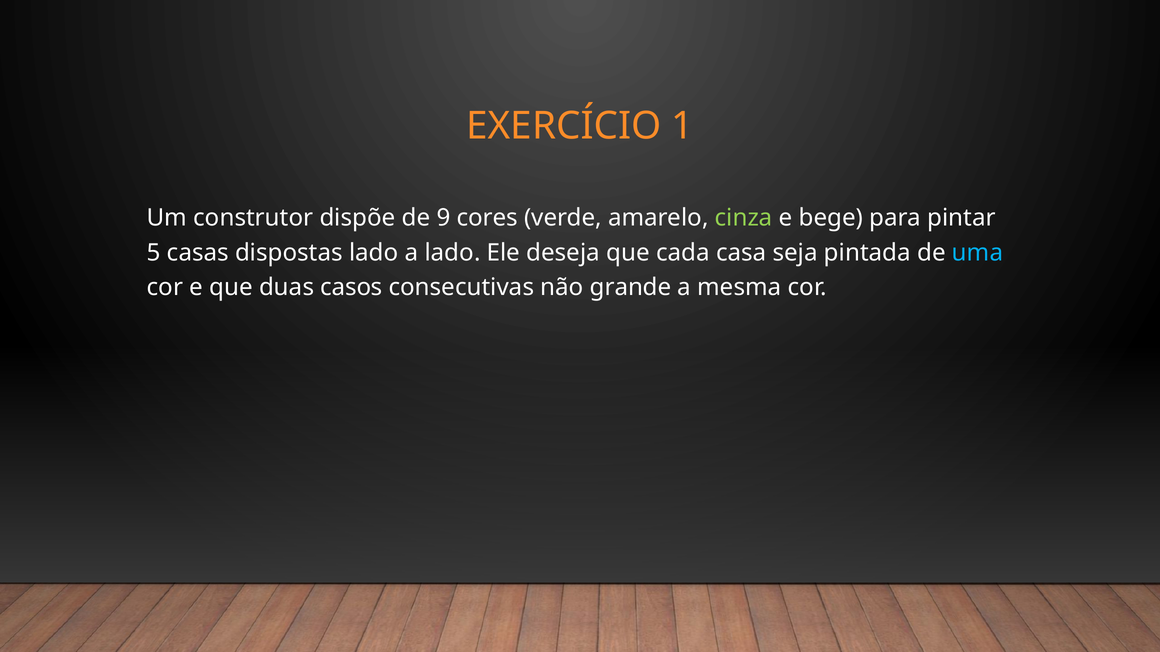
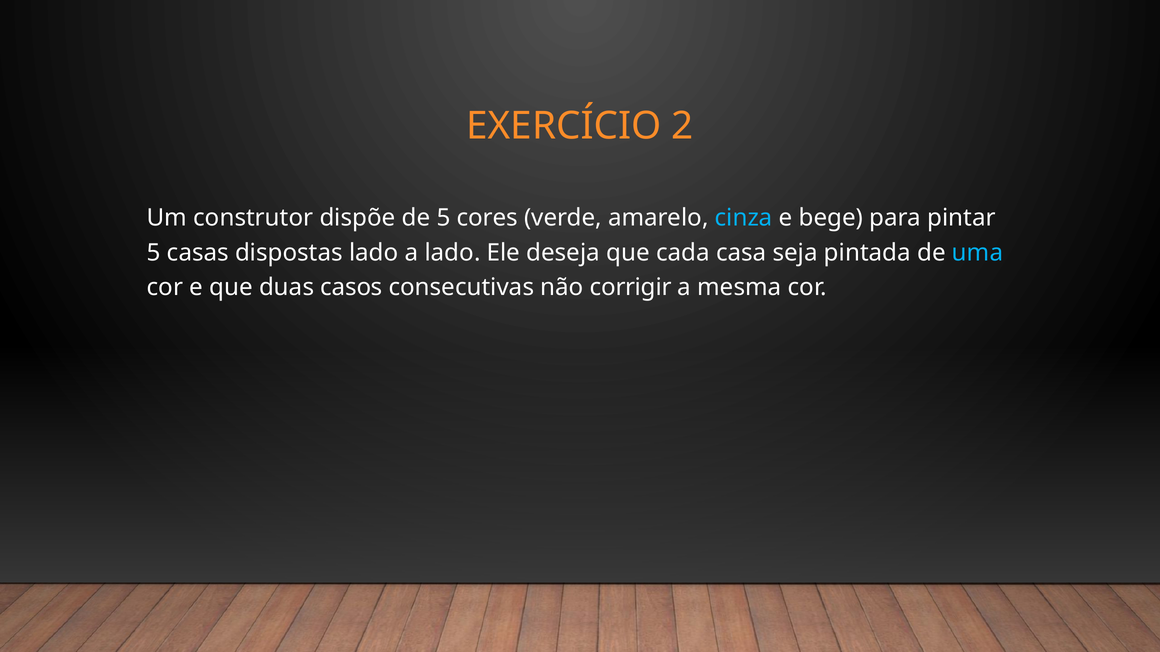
1: 1 -> 2 (682, 126)
de 9: 9 -> 5 (443, 218)
cinza colour: light green -> light blue (744, 218)
grande: grande -> corrigir (631, 288)
